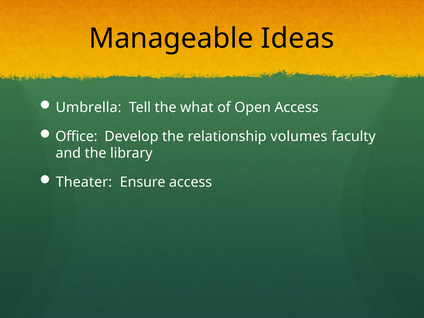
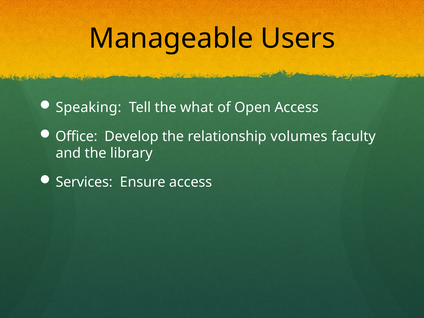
Ideas: Ideas -> Users (298, 39)
Umbrella: Umbrella -> Speaking (89, 108)
Theater: Theater -> Services (84, 182)
